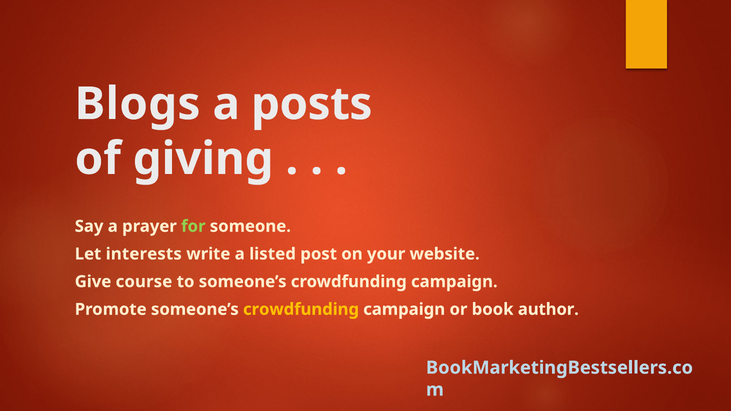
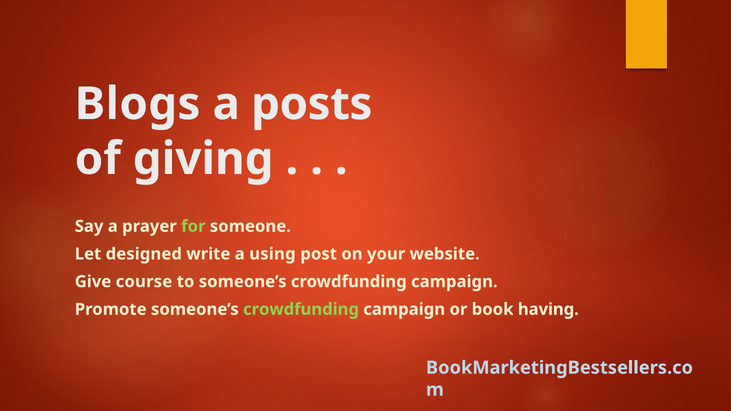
interests: interests -> designed (144, 254)
listed: listed -> using (272, 254)
crowdfunding colour: yellow -> light green (301, 309)
author: author -> having (548, 309)
